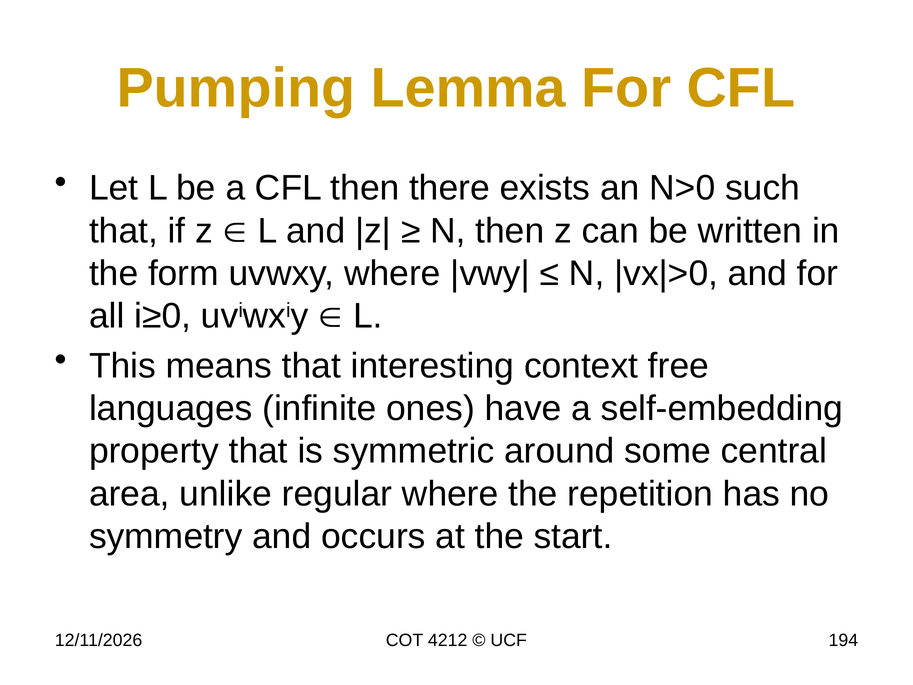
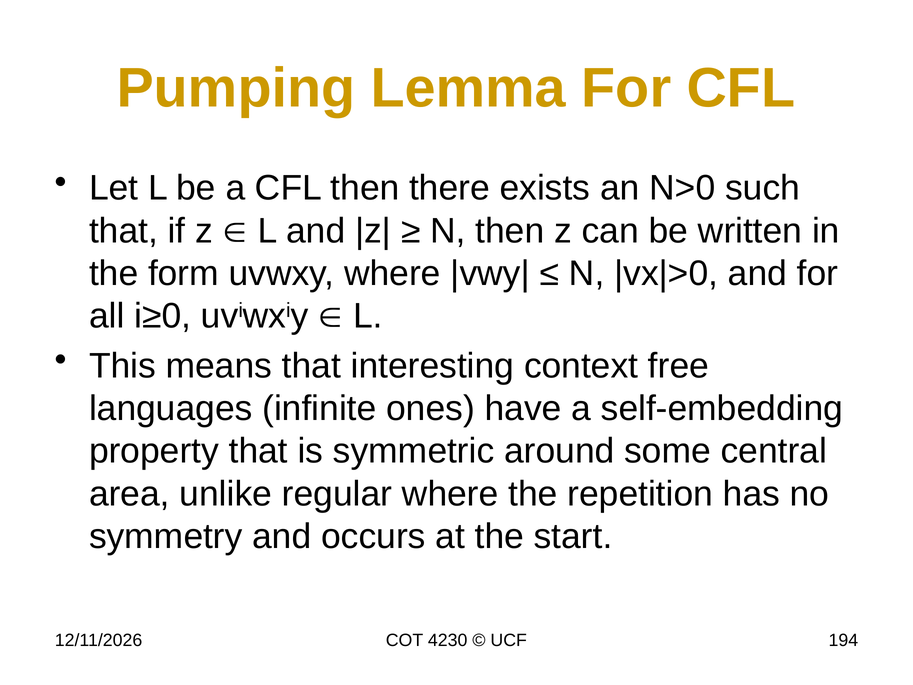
4212: 4212 -> 4230 (448, 640)
